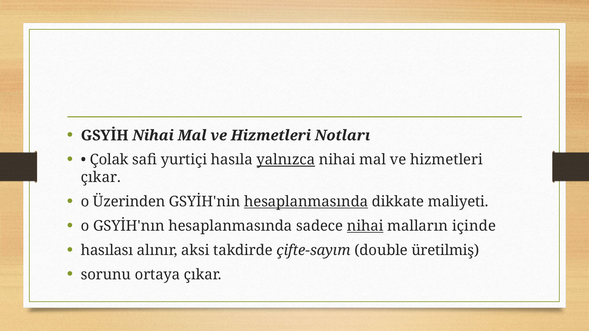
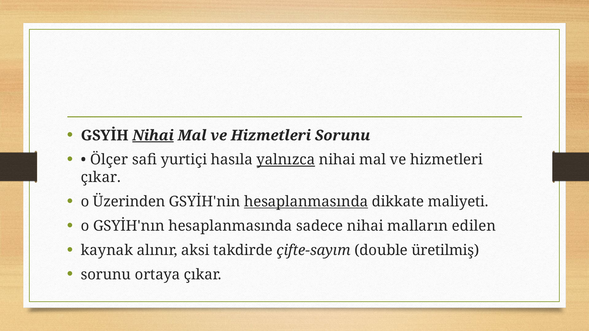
Nihai underline: none -> present (153, 136)
Hizmetleri Notları: Notları -> Sorunu (342, 136)
Çolak: Çolak -> Ölçer (109, 160)
nihai underline: present -> none (365, 226)
içinde: içinde -> edilen (474, 226)
hasılası: hasılası -> kaynak (107, 250)
